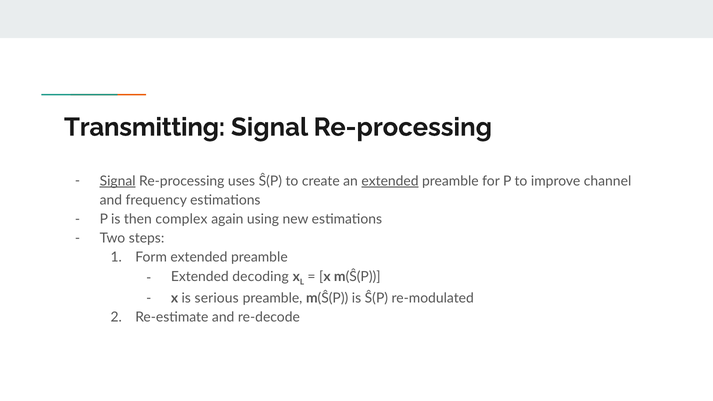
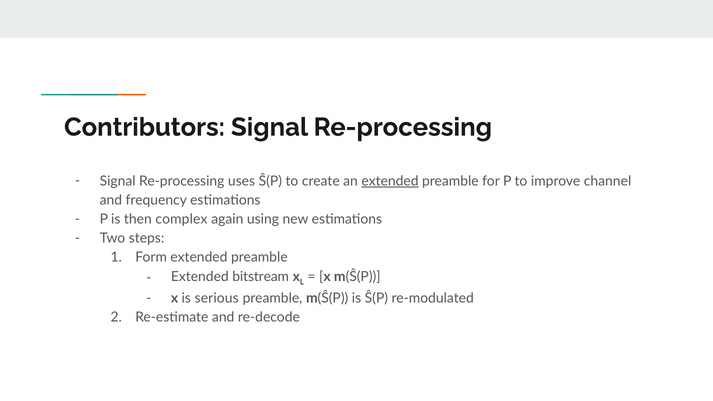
Transmitting: Transmitting -> Contributors (144, 127)
Signal underline: present -> none (118, 181)
decoding: decoding -> bitstream (261, 277)
